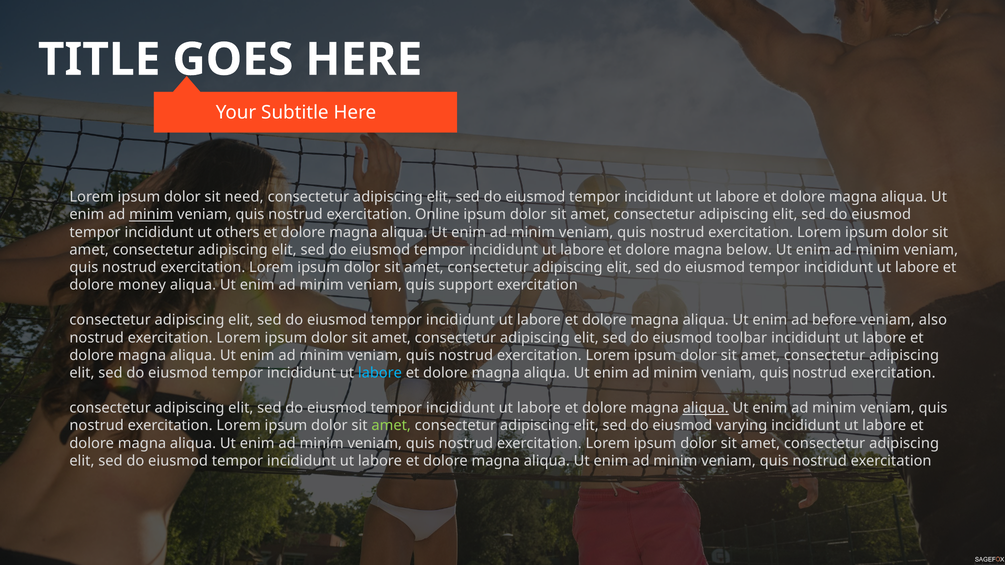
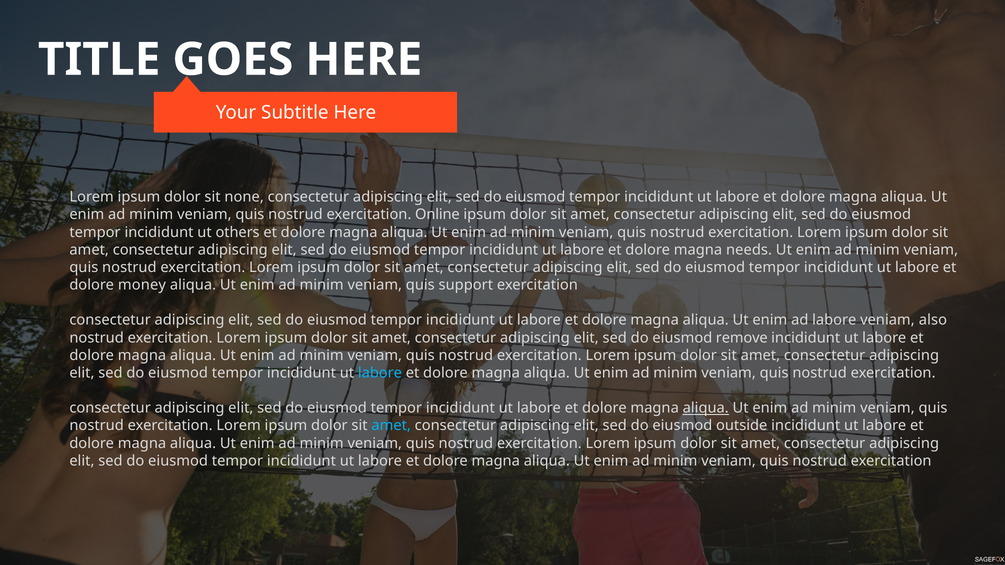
need: need -> none (244, 197)
minim underline: present -> none (151, 215)
below: below -> needs (749, 250)
ad before: before -> labore (834, 320)
toolbar: toolbar -> remove (742, 338)
amet colour: light green -> light blue (391, 426)
varying: varying -> outside (742, 426)
